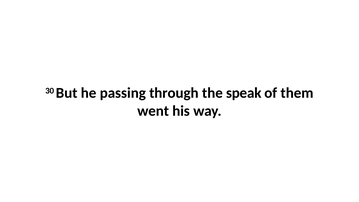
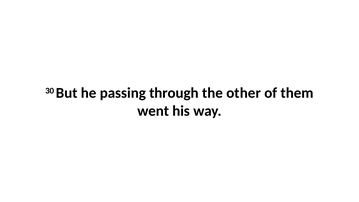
speak: speak -> other (244, 93)
